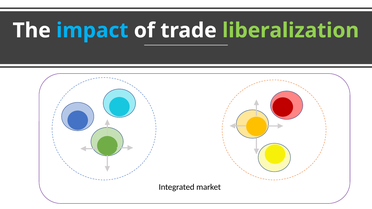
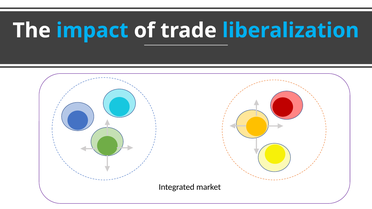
liberalization colour: light green -> light blue (291, 31)
